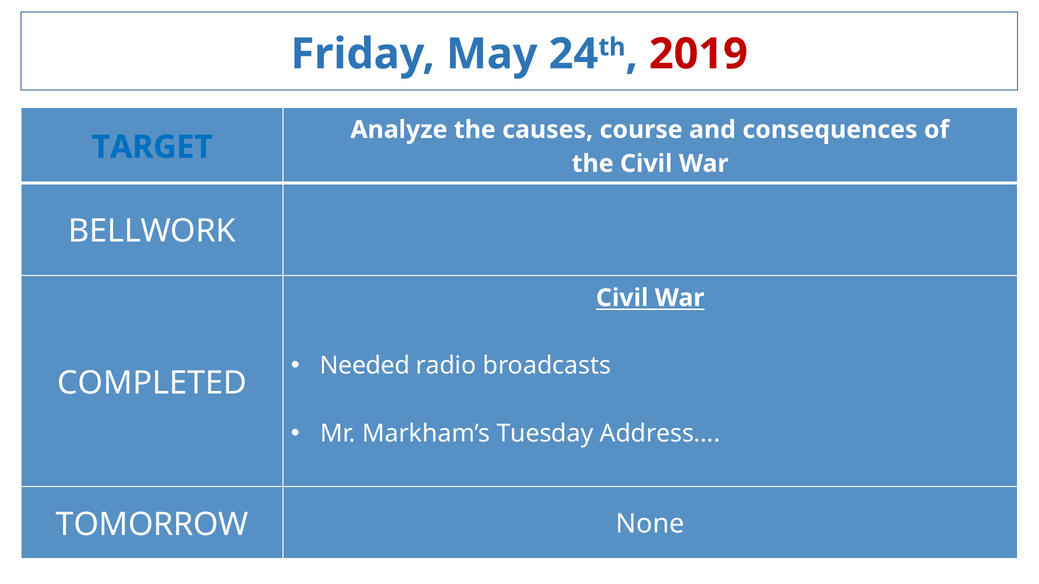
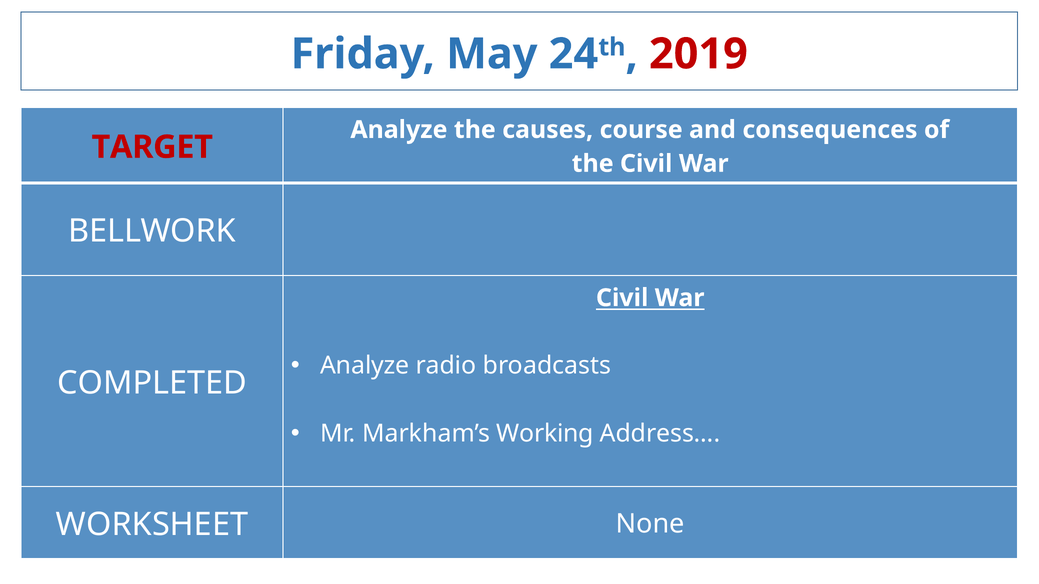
TARGET colour: blue -> red (152, 147)
Needed: Needed -> Analyze (365, 366)
Tuesday: Tuesday -> Working (545, 434)
TOMORROW: TOMORROW -> WORKSHEET (152, 525)
